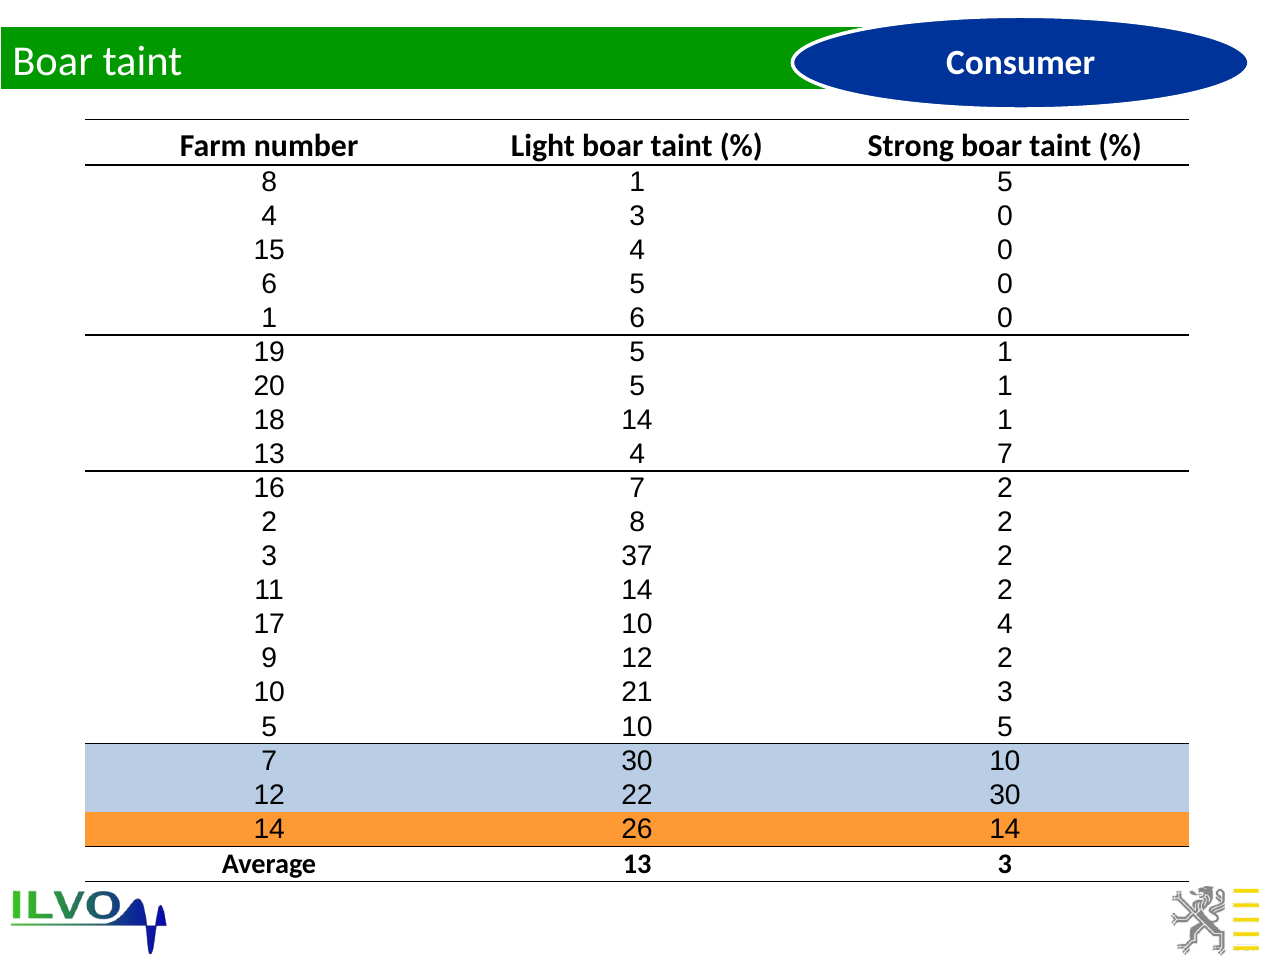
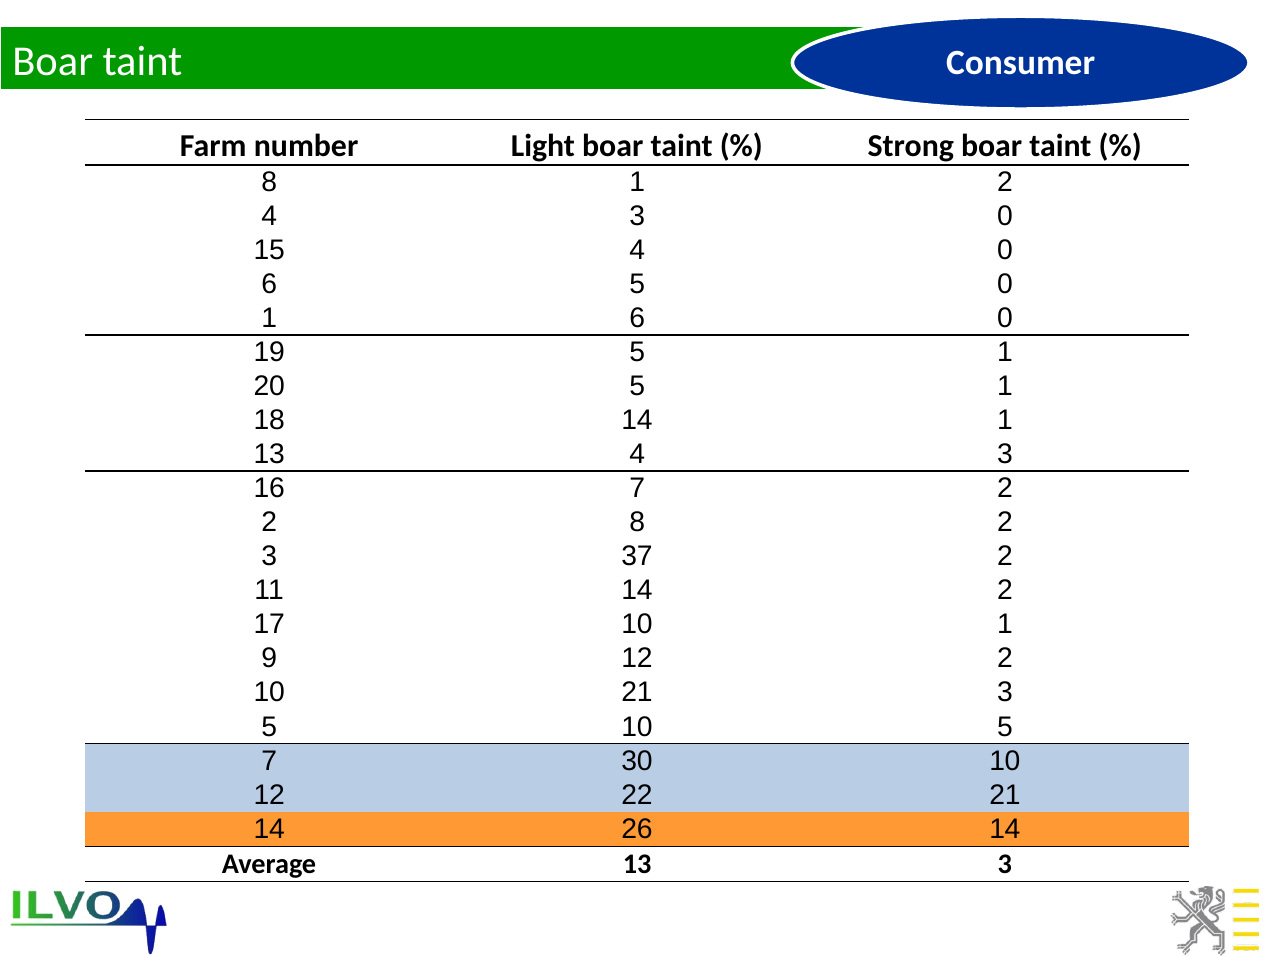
1 5: 5 -> 2 (1005, 182)
13 4 7: 7 -> 3 (1005, 454)
10 4: 4 -> 1 (1005, 624)
22 30: 30 -> 21 (1005, 795)
